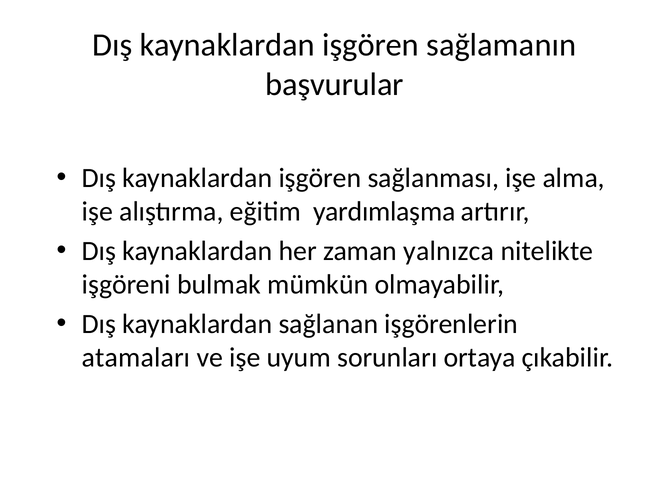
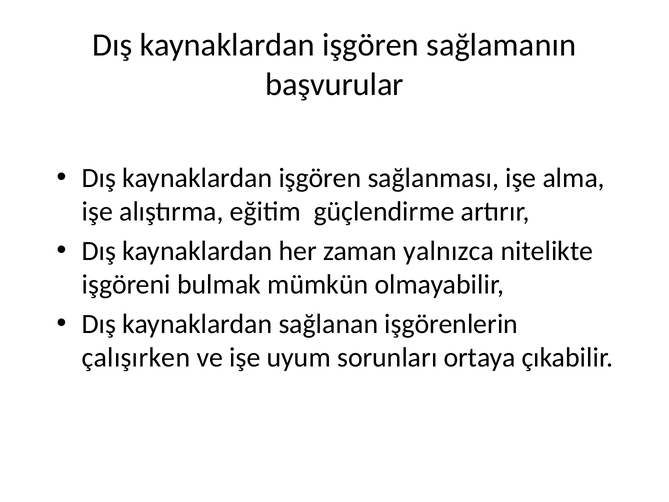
yardımlaşma: yardımlaşma -> güçlendirme (384, 212)
atamaları: atamaları -> çalışırken (136, 357)
